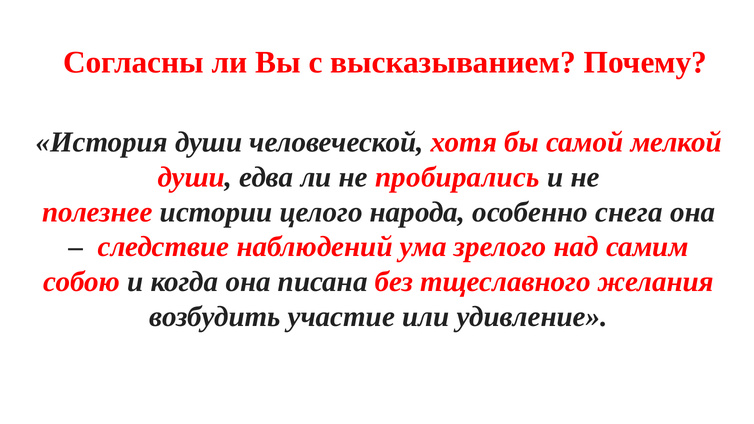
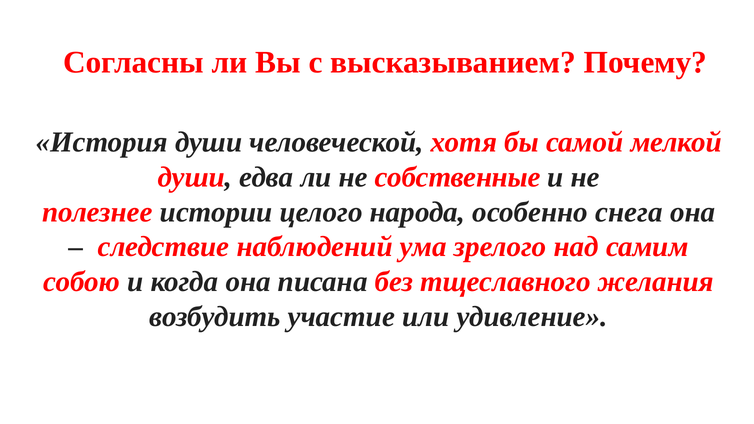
пробирались: пробирались -> собственные (458, 177)
